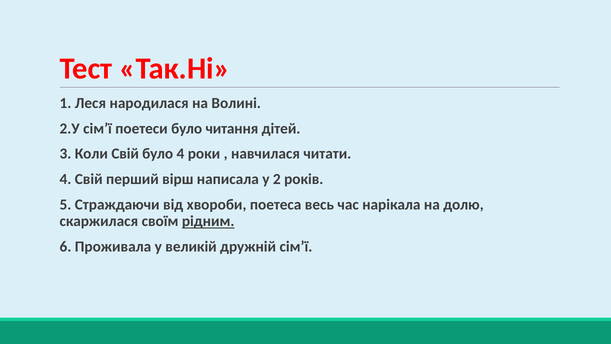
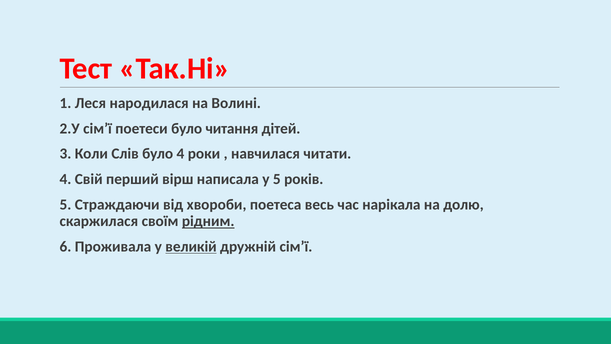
Коли Свій: Свій -> Слів (125, 154)
у 2: 2 -> 5 (277, 179)
великій underline: none -> present (191, 246)
